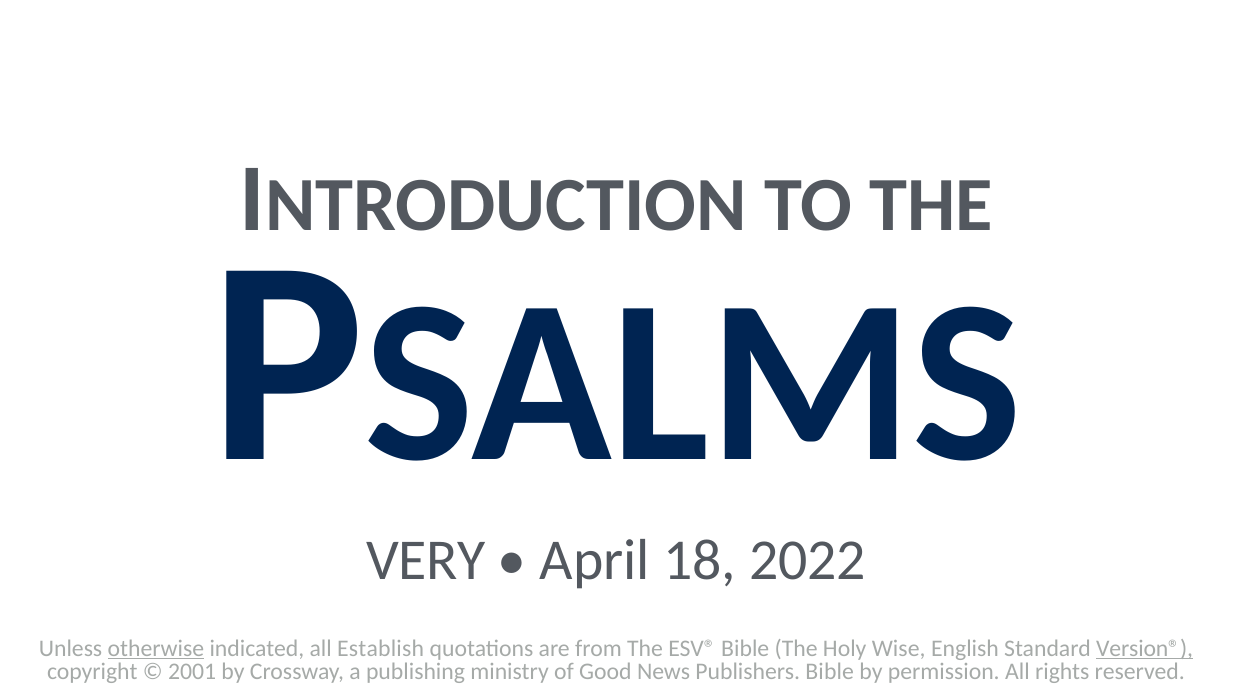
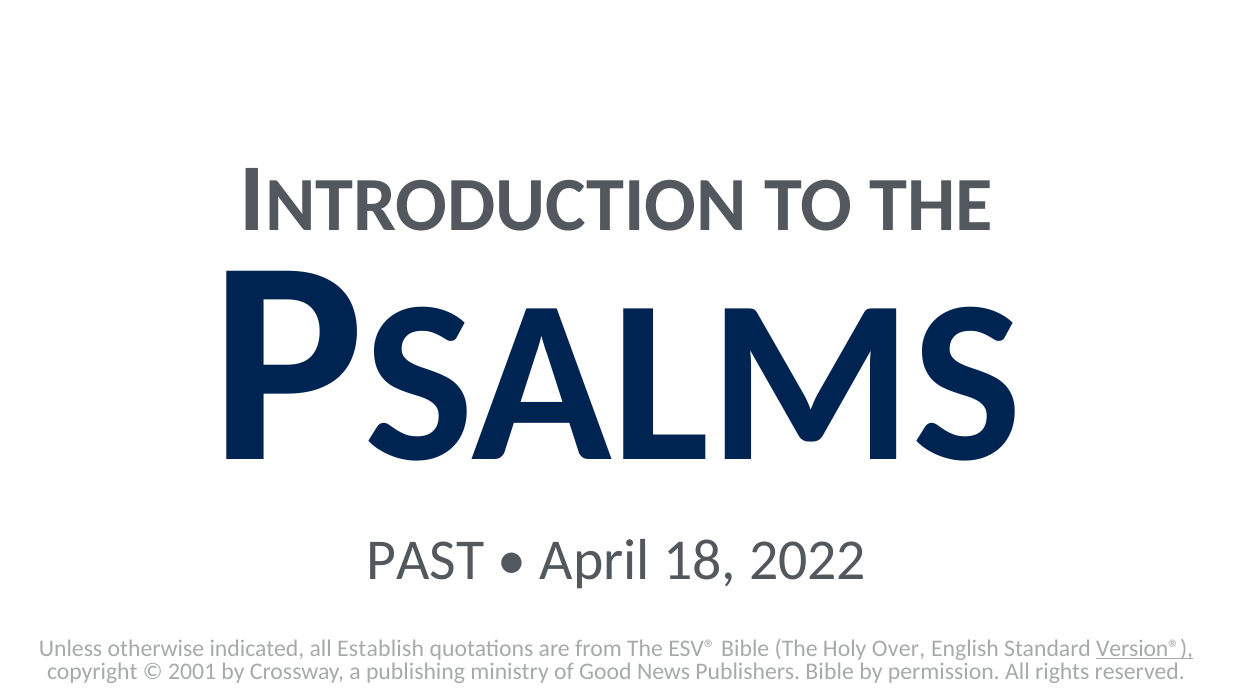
VERY: VERY -> PAST (426, 560)
otherwise underline: present -> none (156, 648)
Wise: Wise -> Over (899, 648)
